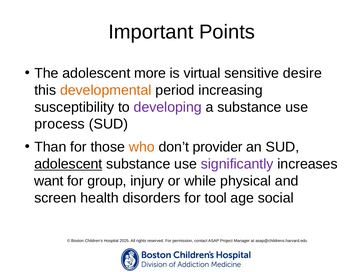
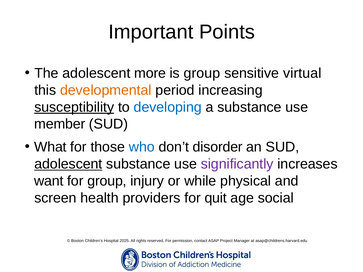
is virtual: virtual -> group (202, 73)
desire: desire -> virtual (302, 73)
susceptibility underline: none -> present (74, 107)
developing colour: purple -> blue (168, 107)
process: process -> member (60, 124)
Than: Than -> What (50, 147)
who colour: orange -> blue (142, 147)
provider: provider -> disorder (218, 147)
disorders: disorders -> providers (152, 198)
tool: tool -> quit (216, 198)
